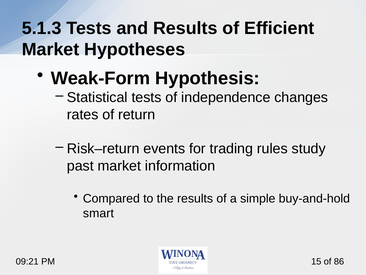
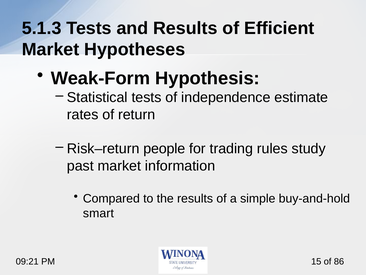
changes: changes -> estimate (301, 97)
events: events -> people (164, 148)
